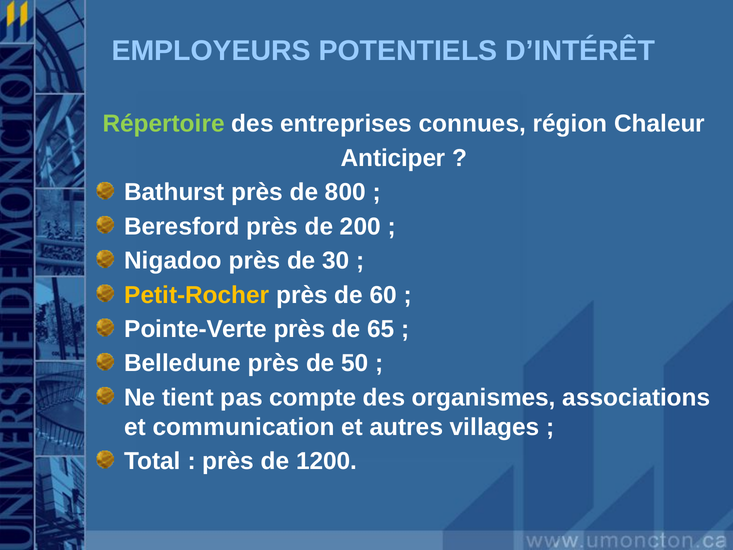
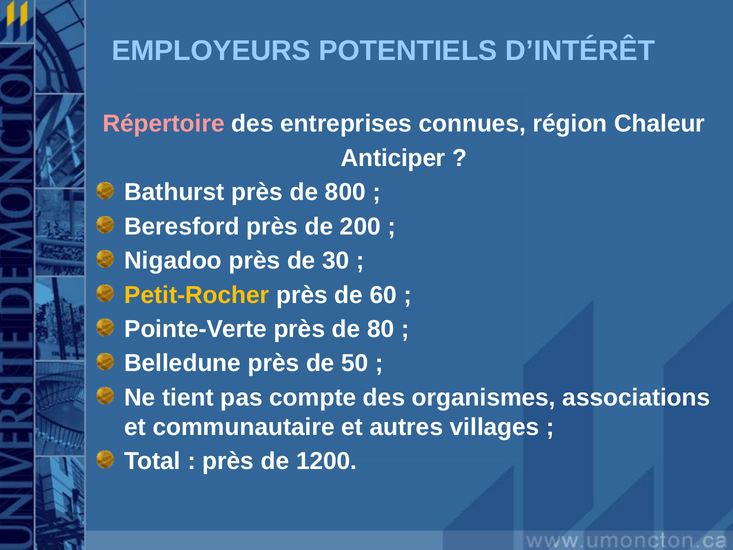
Répertoire colour: light green -> pink (164, 124)
65: 65 -> 80 (381, 329)
communication: communication -> communautaire (244, 427)
